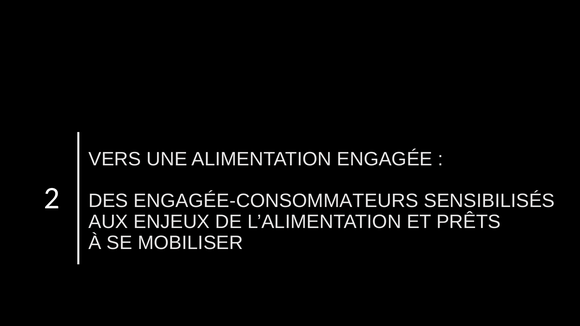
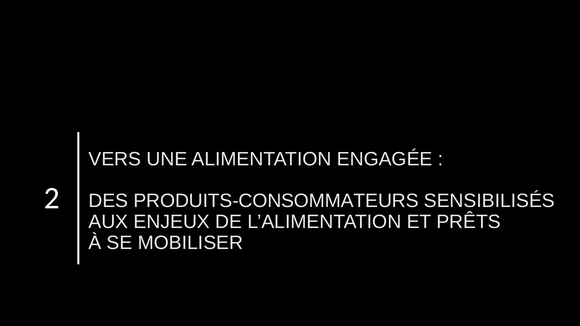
ENGAGÉE-CONSOMMATEURS: ENGAGÉE-CONSOMMATEURS -> PRODUITS-CONSOMMATEURS (276, 201)
